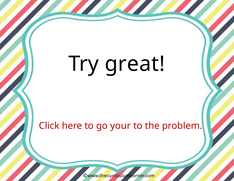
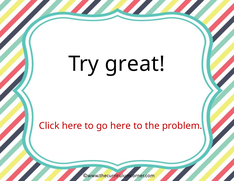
go your: your -> here (121, 126)
